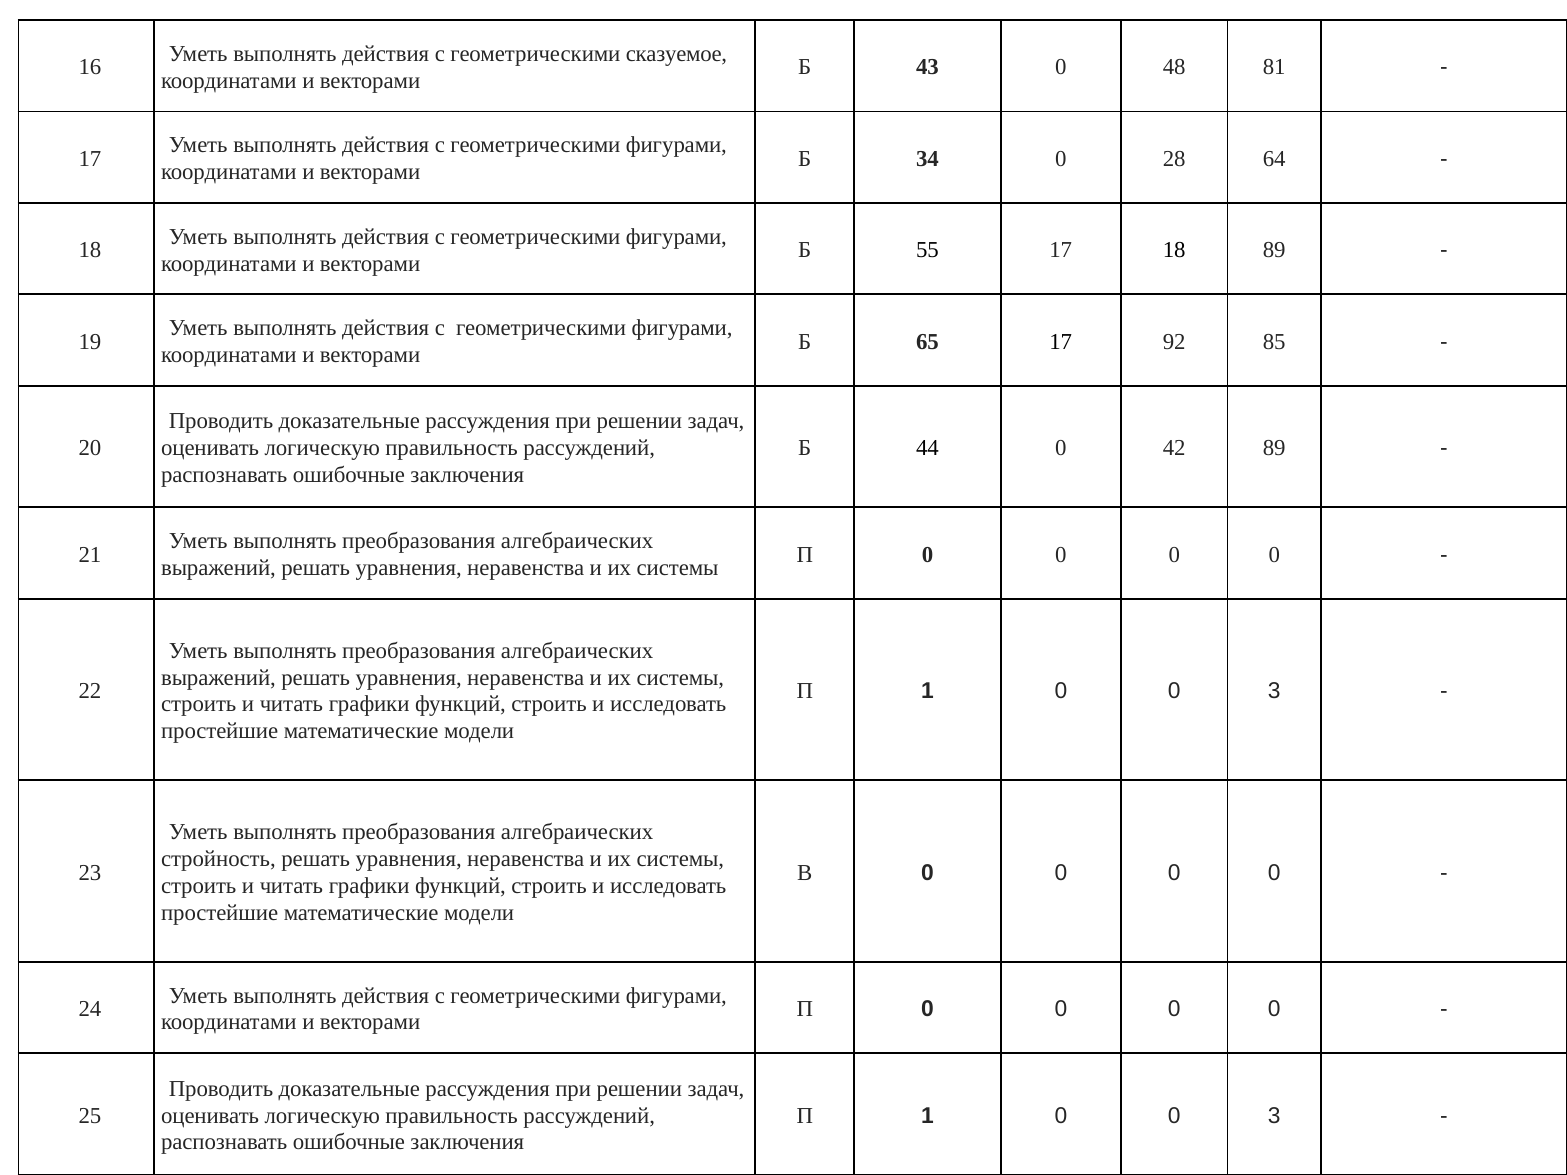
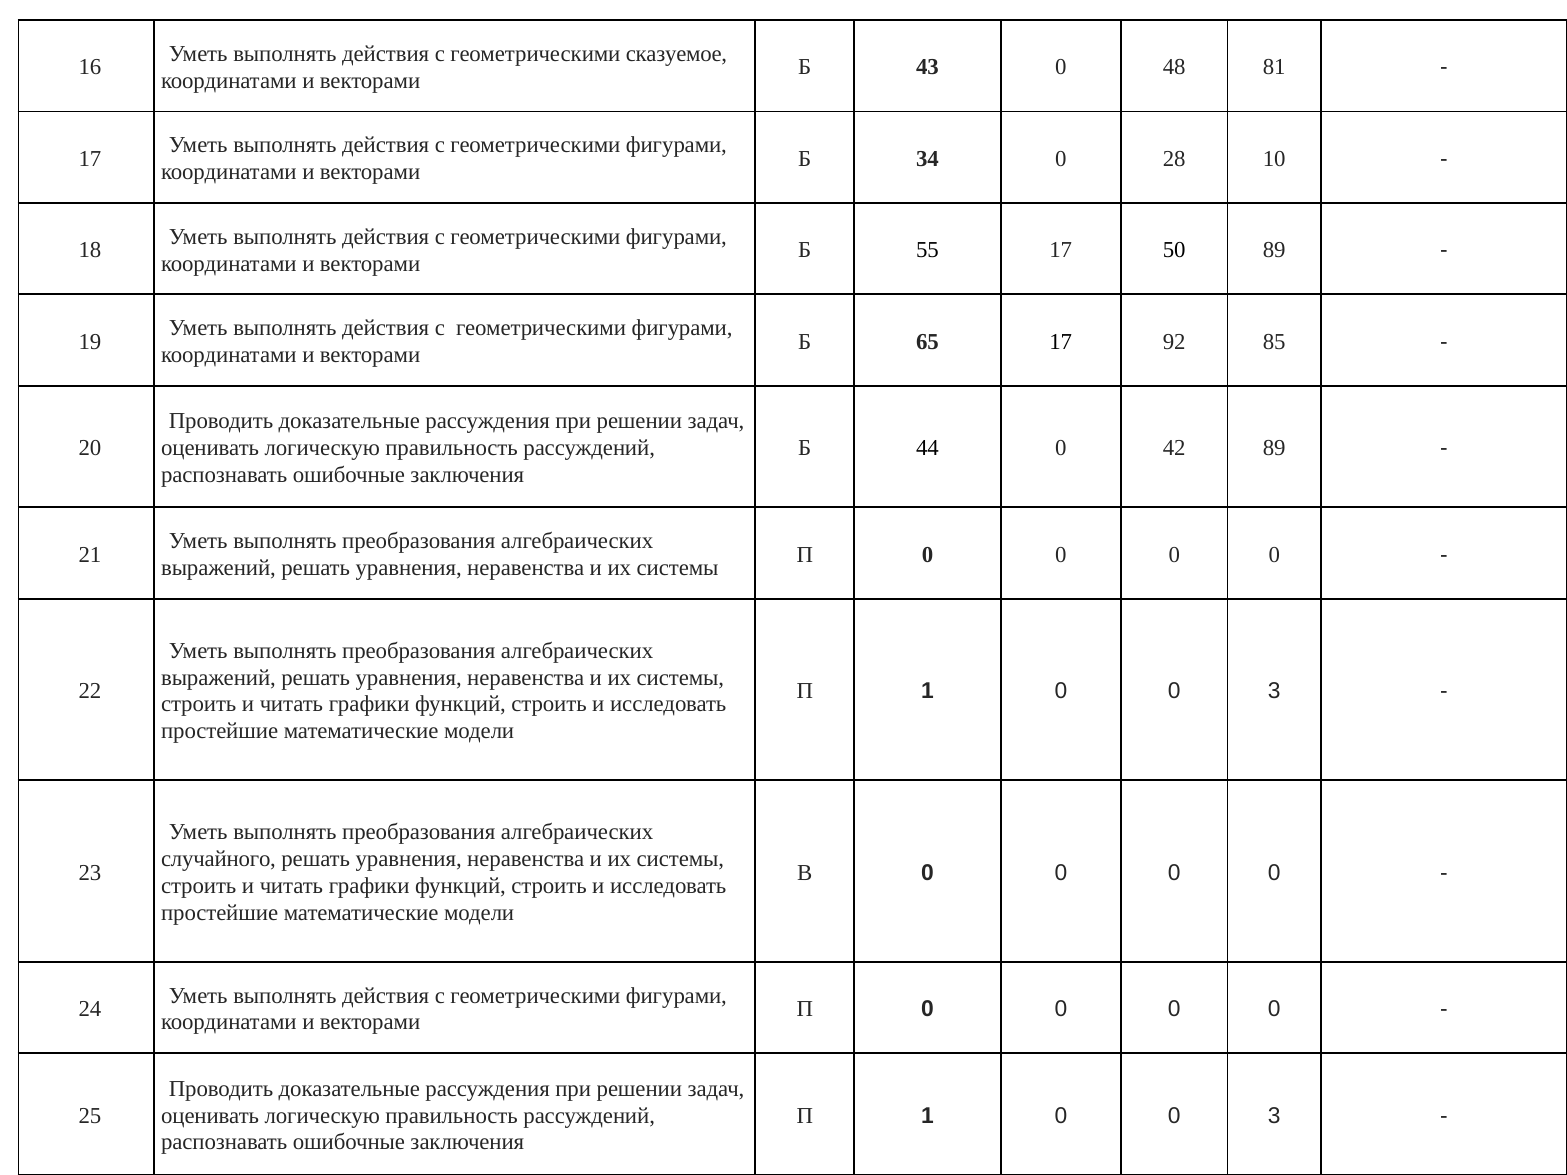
64: 64 -> 10 (1274, 159)
17 18: 18 -> 50 (1174, 250)
стройность: стройность -> случайного (219, 859)
